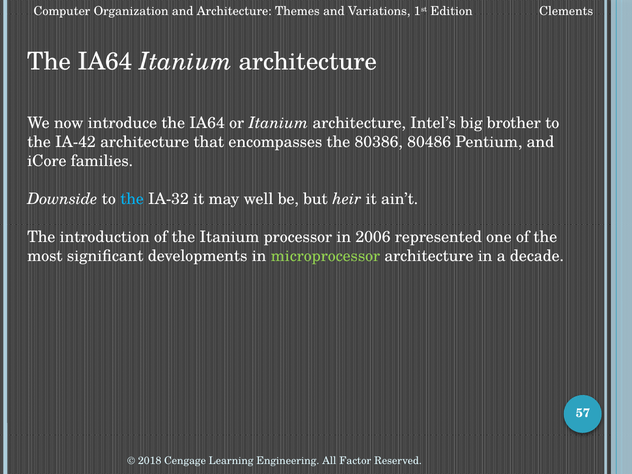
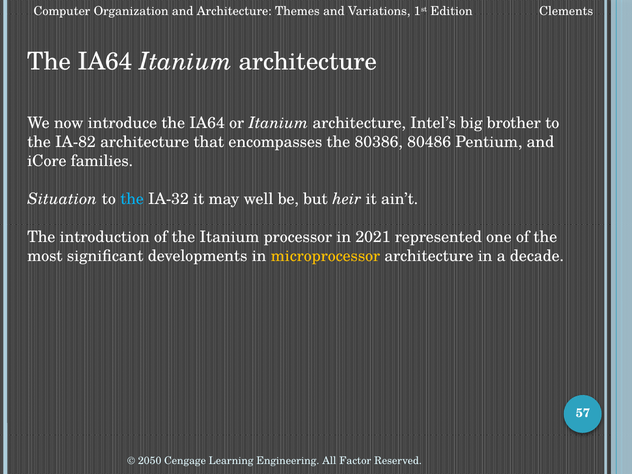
IA-42: IA-42 -> IA-82 (75, 142)
Downside: Downside -> Situation (62, 199)
2006: 2006 -> 2021 (373, 237)
microprocessor colour: light green -> yellow (325, 256)
2018: 2018 -> 2050 (150, 461)
